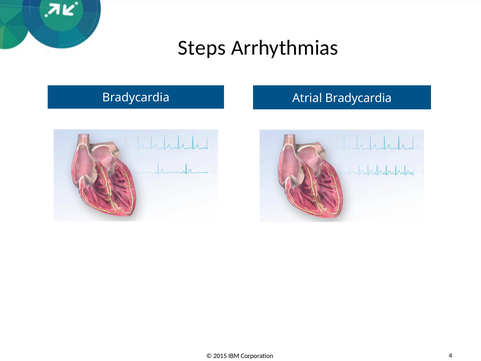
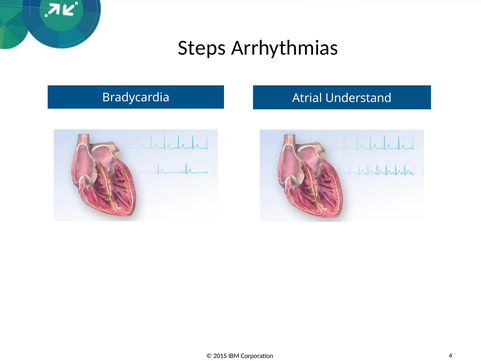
Atrial Bradycardia: Bradycardia -> Understand (358, 98)
